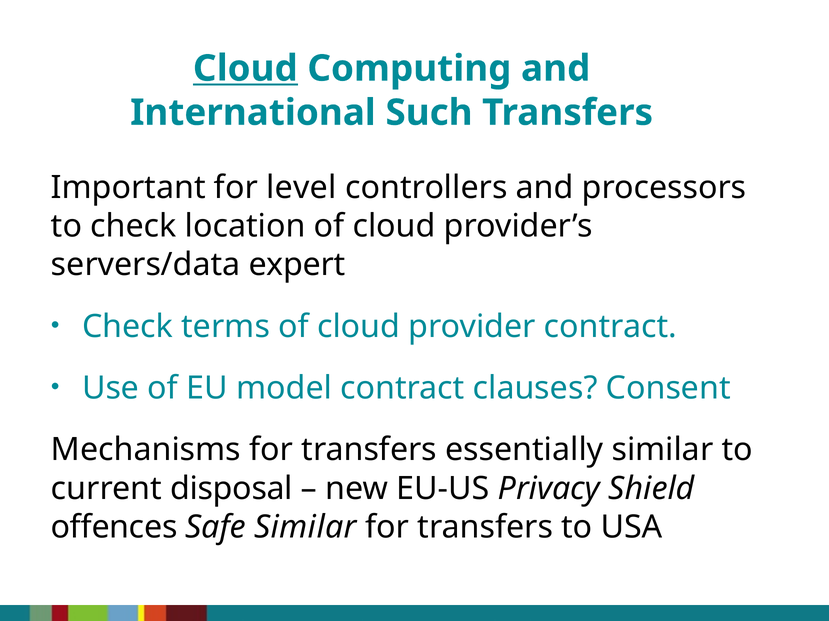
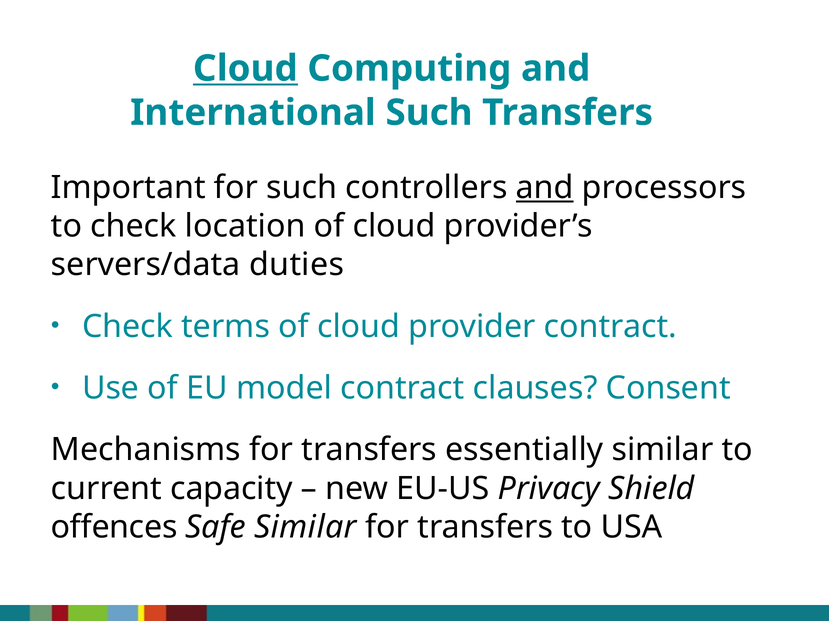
for level: level -> such (302, 188)
and underline: none -> present (545, 188)
expert: expert -> duties (297, 265)
disposal: disposal -> capacity (231, 489)
